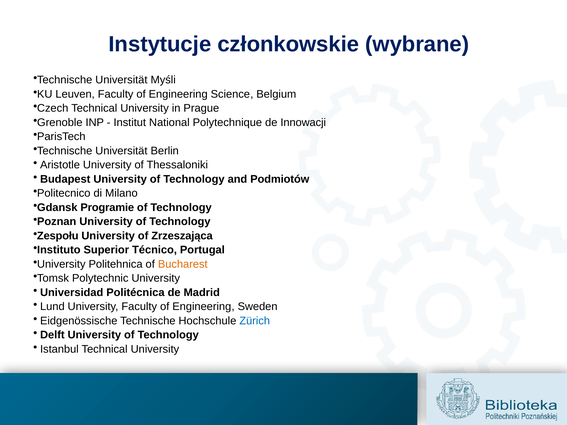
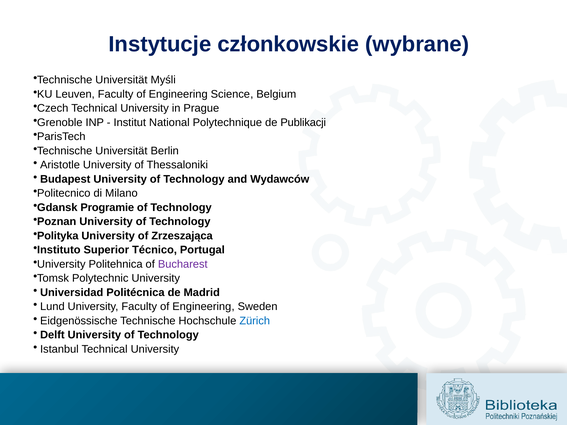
Innowacji: Innowacji -> Publikacji (303, 122)
Podmiotów: Podmiotów -> Wydawców (280, 179)
Zespołu: Zespołu -> Polityka (58, 236)
Bucharest colour: orange -> purple (183, 264)
